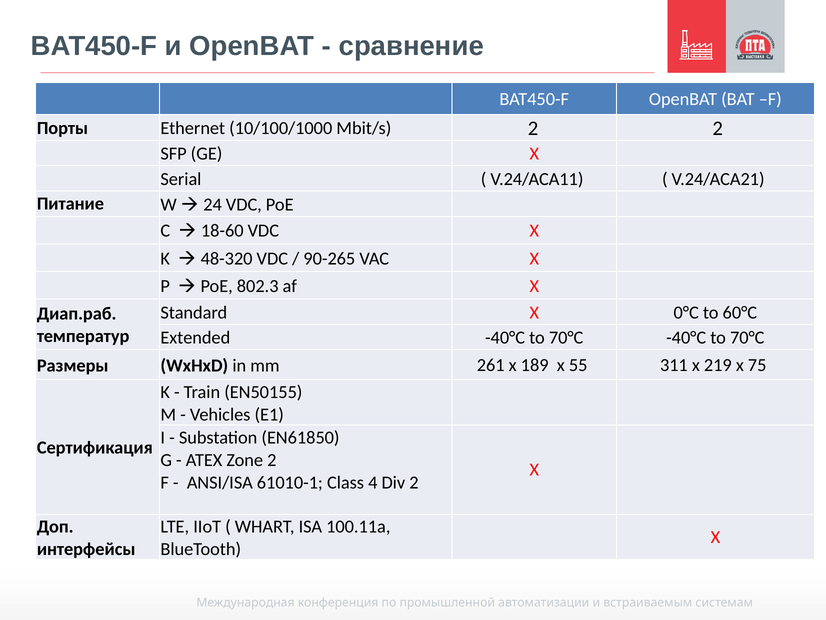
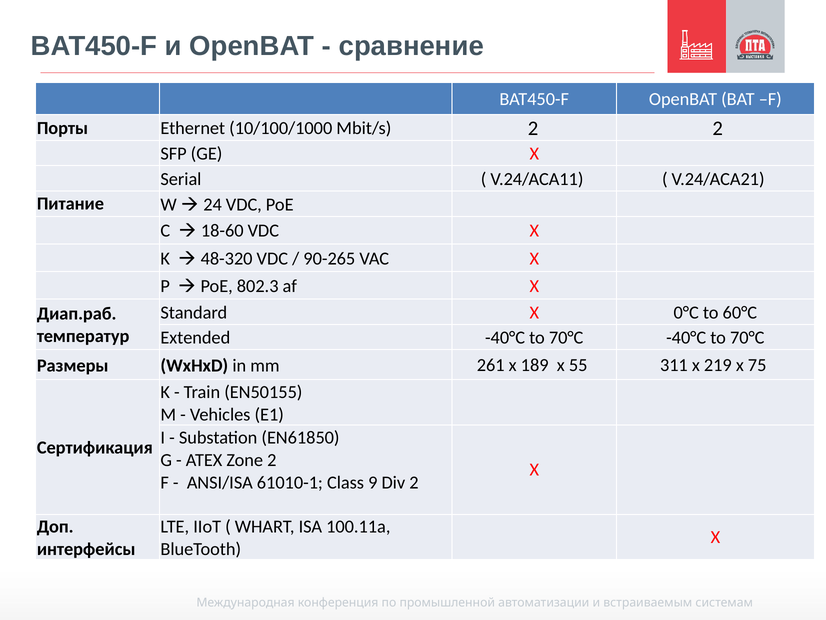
4: 4 -> 9 (373, 482)
